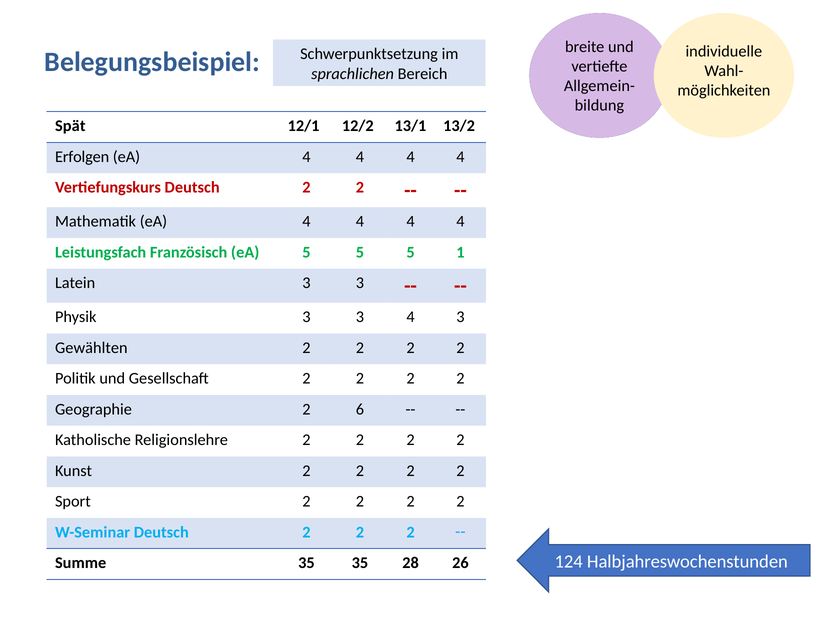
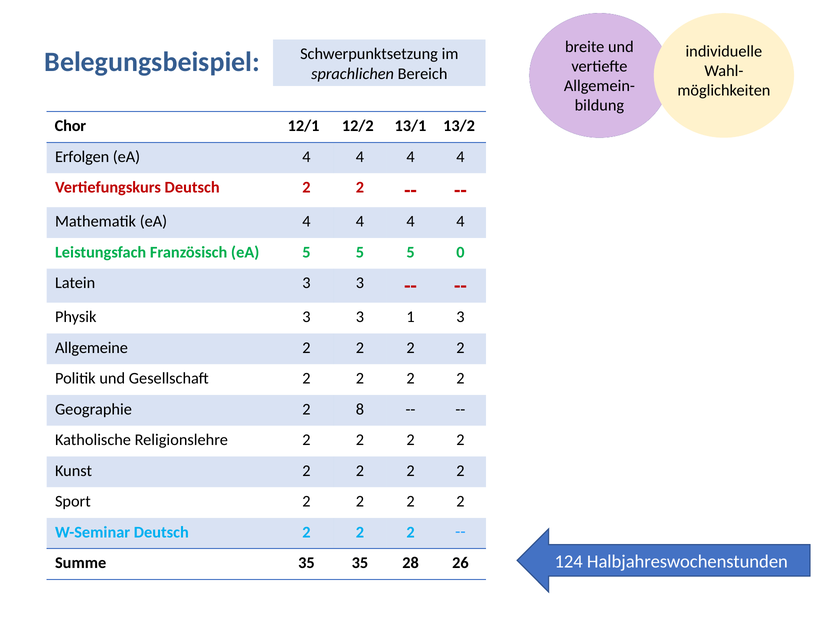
Spät: Spät -> Chor (70, 126)
1: 1 -> 0 (460, 252)
3 4: 4 -> 1 (411, 317)
Gewählten: Gewählten -> Allgemeine (91, 348)
6: 6 -> 8 (360, 409)
